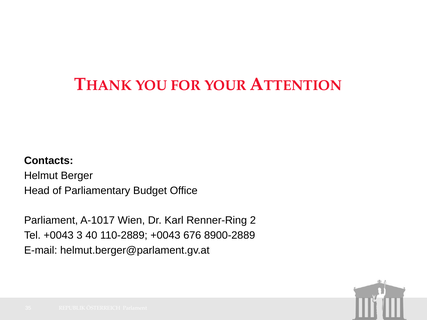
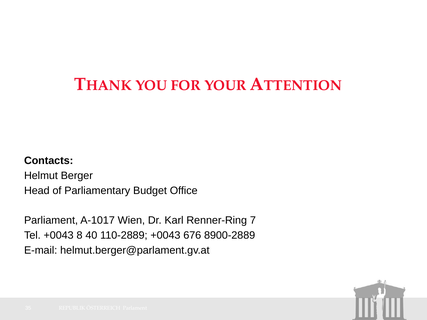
2: 2 -> 7 (253, 221)
3: 3 -> 8 (80, 236)
